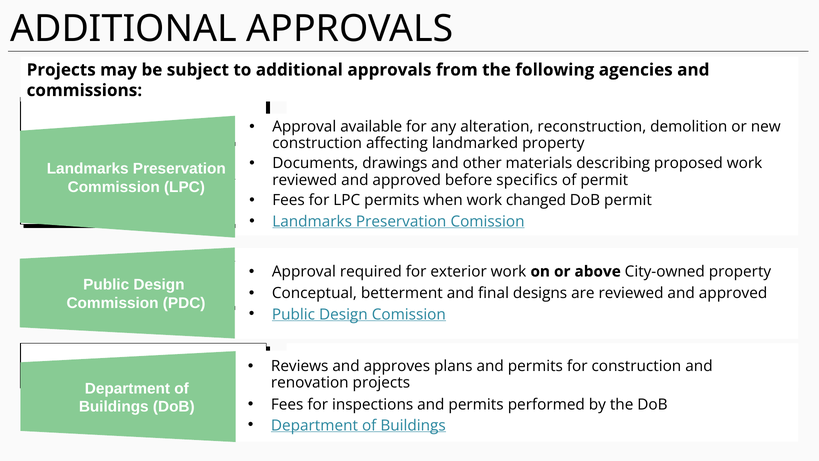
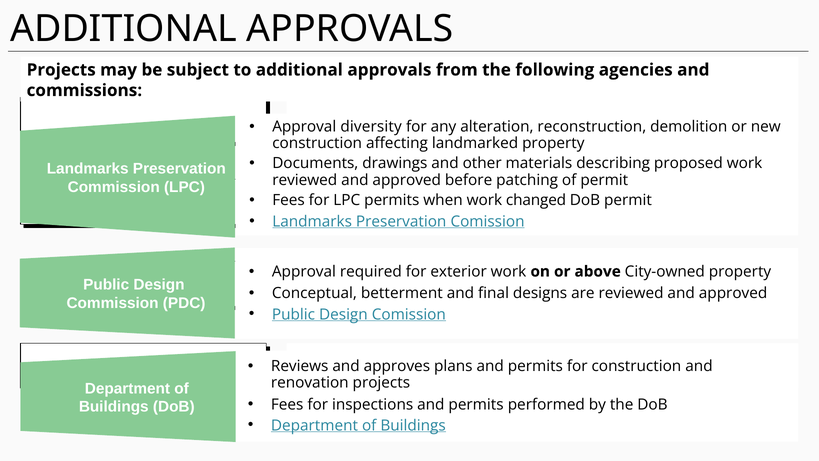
available: available -> diversity (371, 127)
specifics: specifics -> patching (527, 180)
